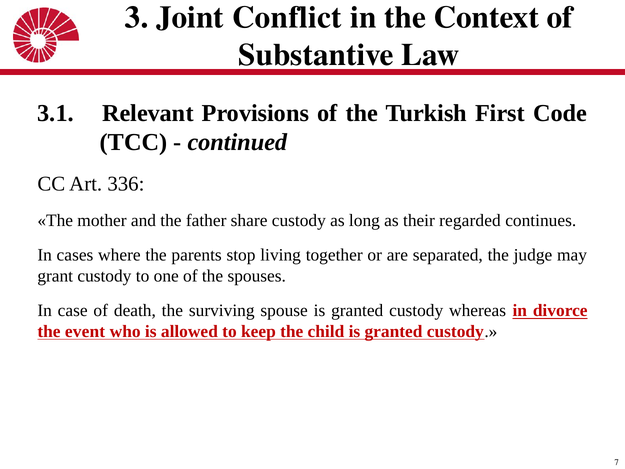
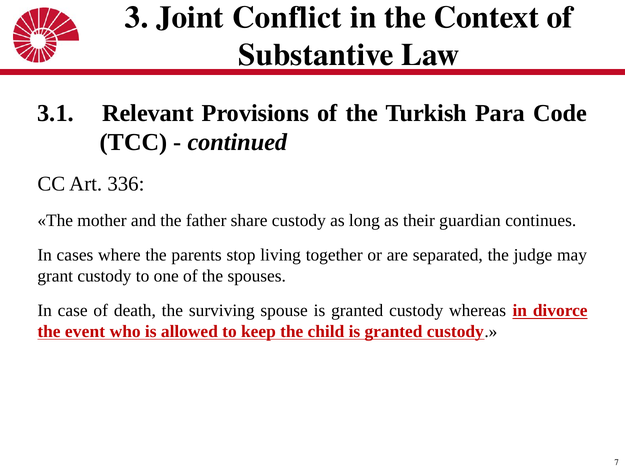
First: First -> Para (500, 113)
regarded: regarded -> guardian (470, 220)
